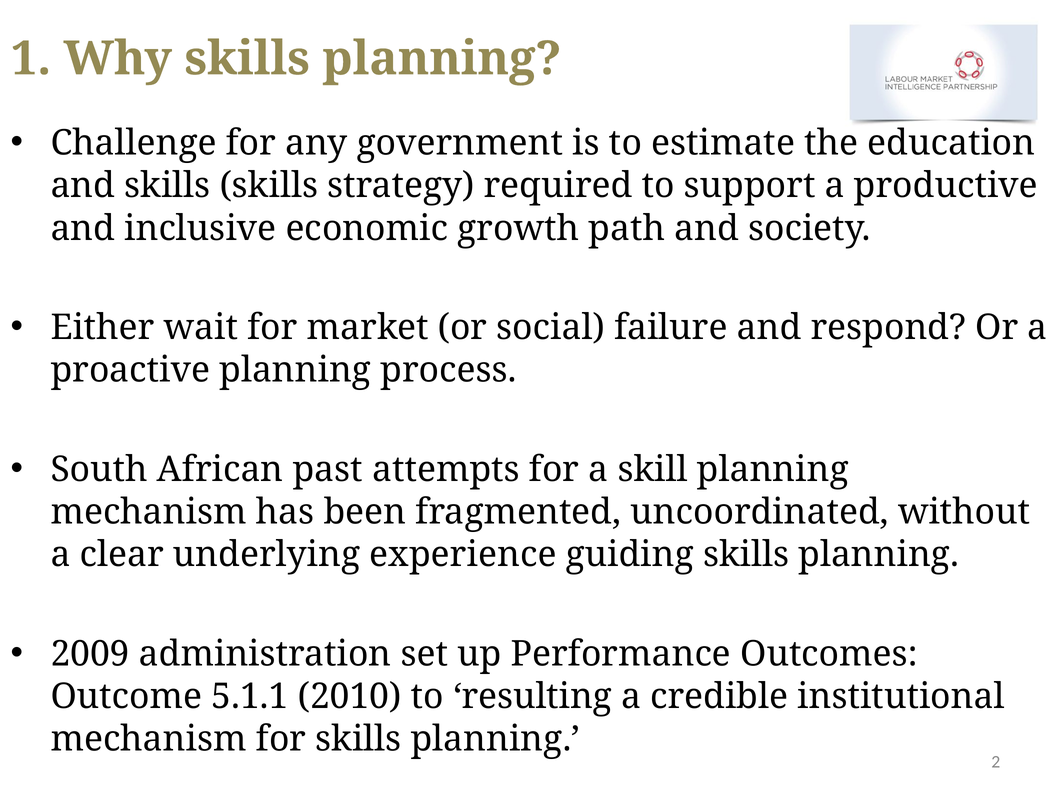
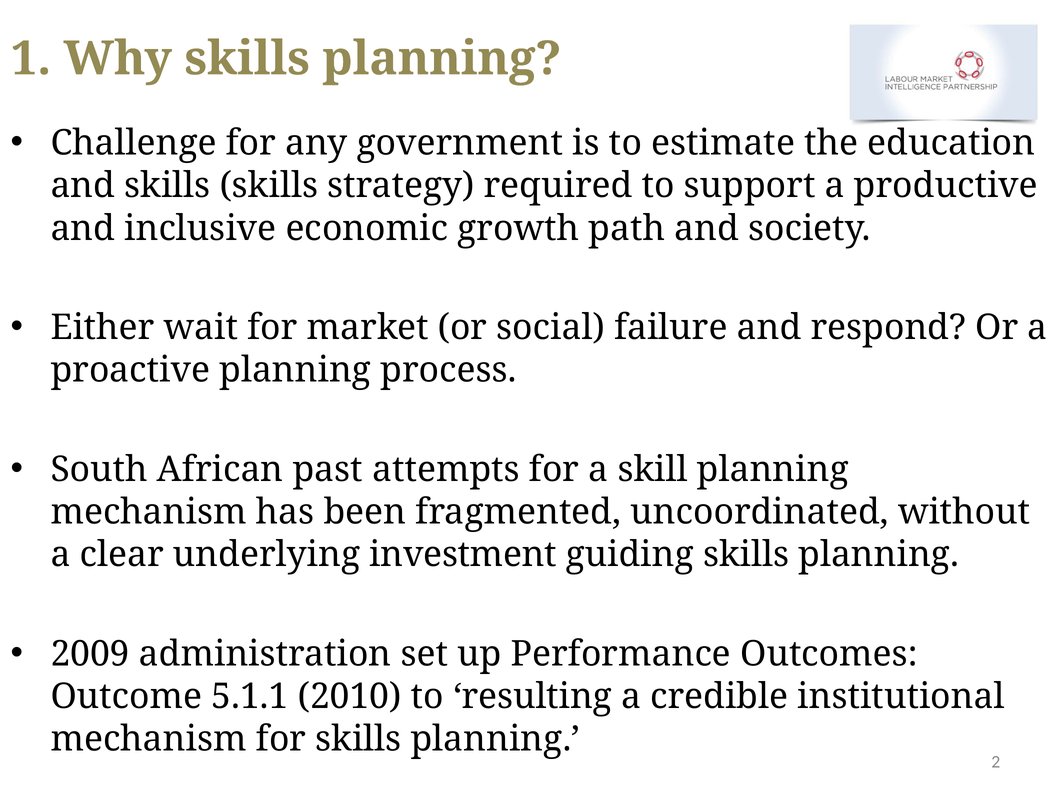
experience: experience -> investment (463, 555)
